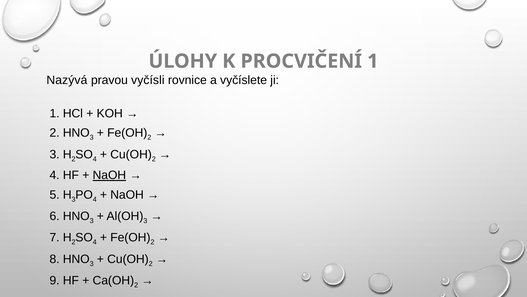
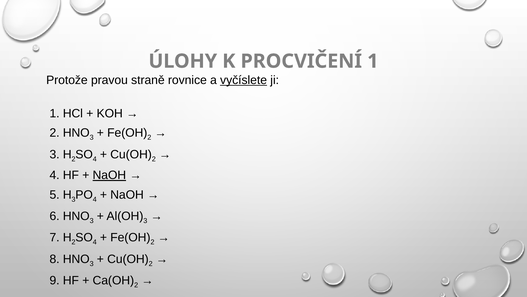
Nazývá: Nazývá -> Protože (67, 80)
vyčísli: vyčísli -> straně (148, 80)
vyčíslete underline: none -> present (244, 80)
